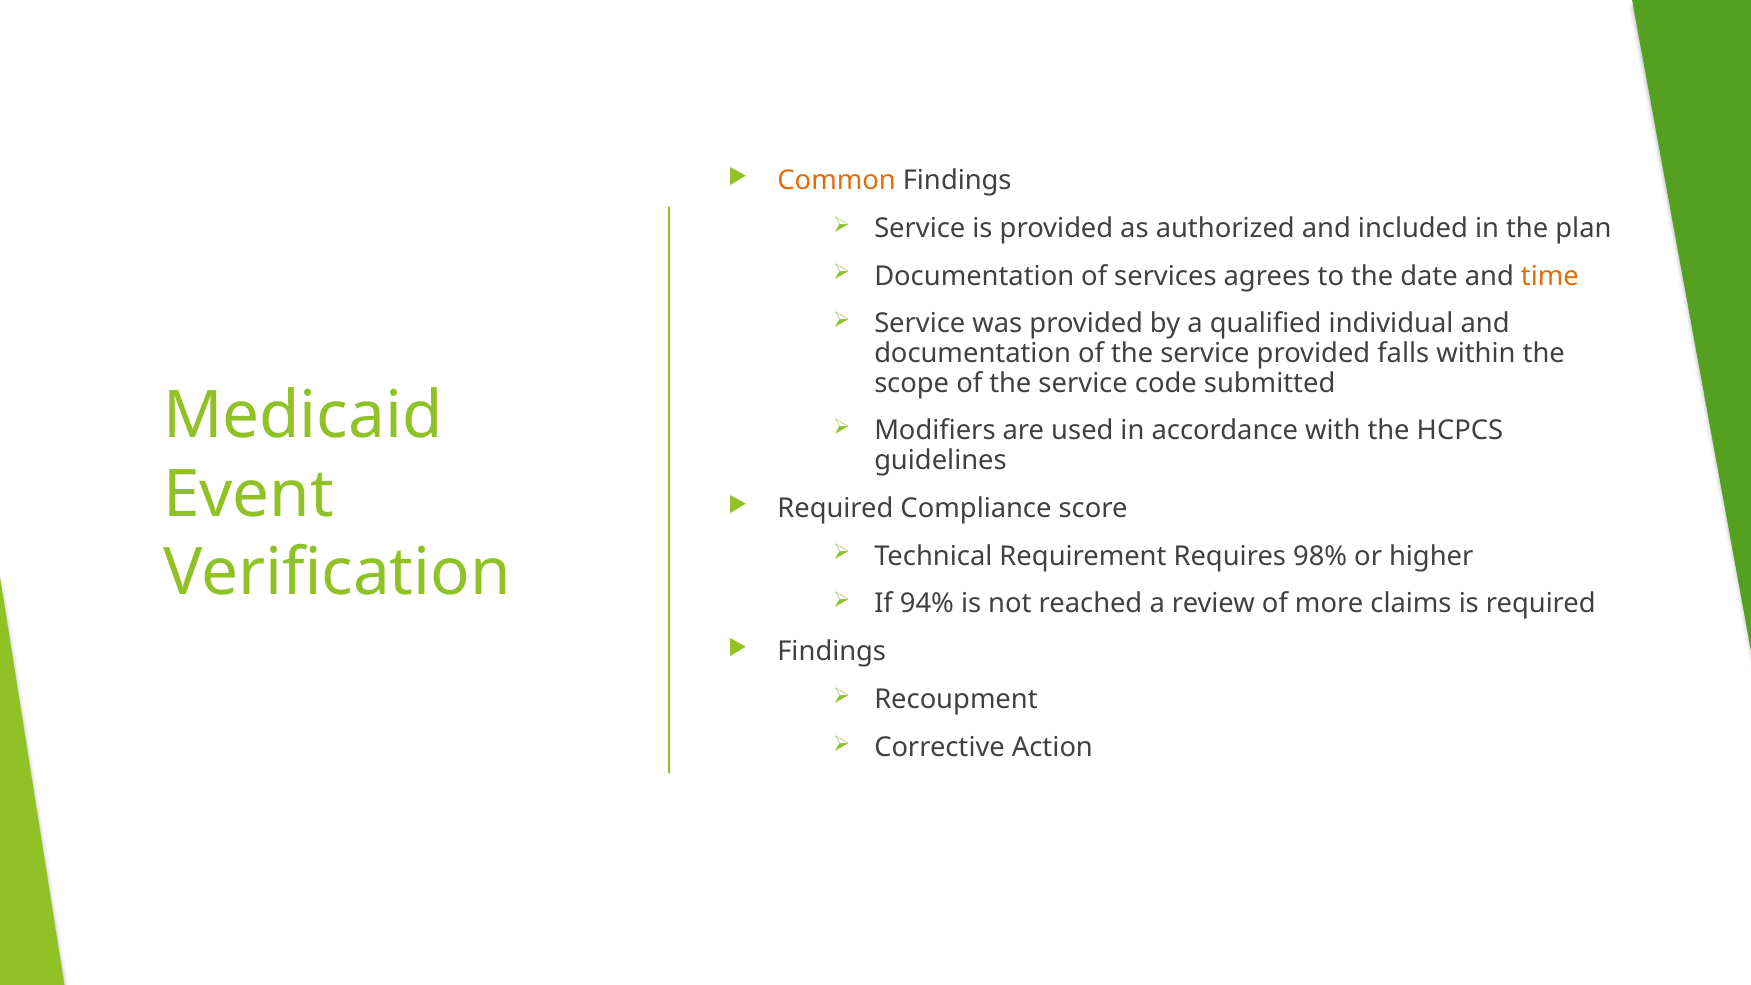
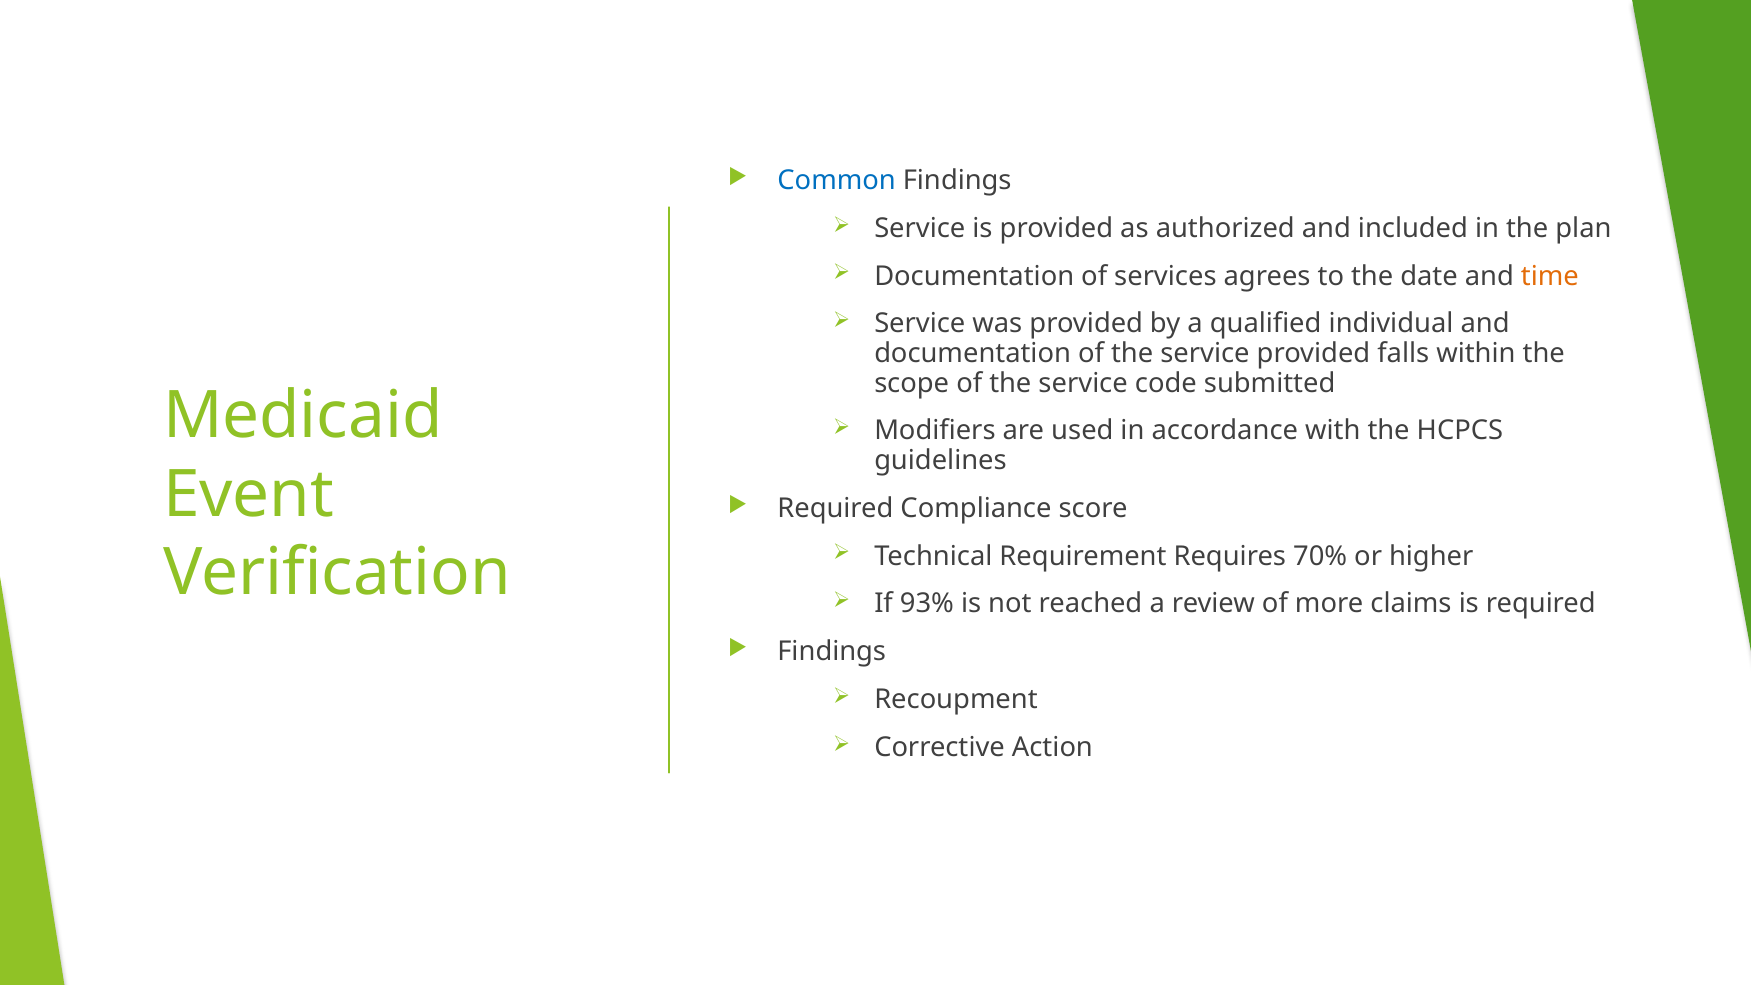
Common colour: orange -> blue (837, 180)
98%: 98% -> 70% (1320, 556)
94%: 94% -> 93% (927, 604)
